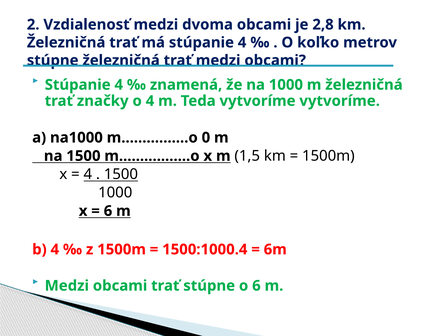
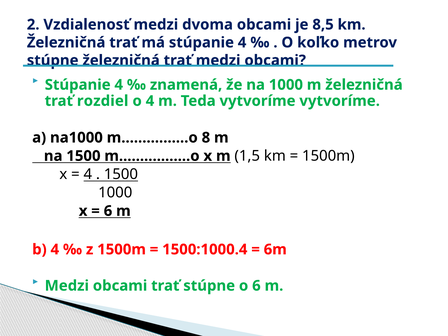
2,8: 2,8 -> 8,5 (323, 25)
značky: značky -> rozdiel (103, 101)
0: 0 -> 8 (206, 138)
